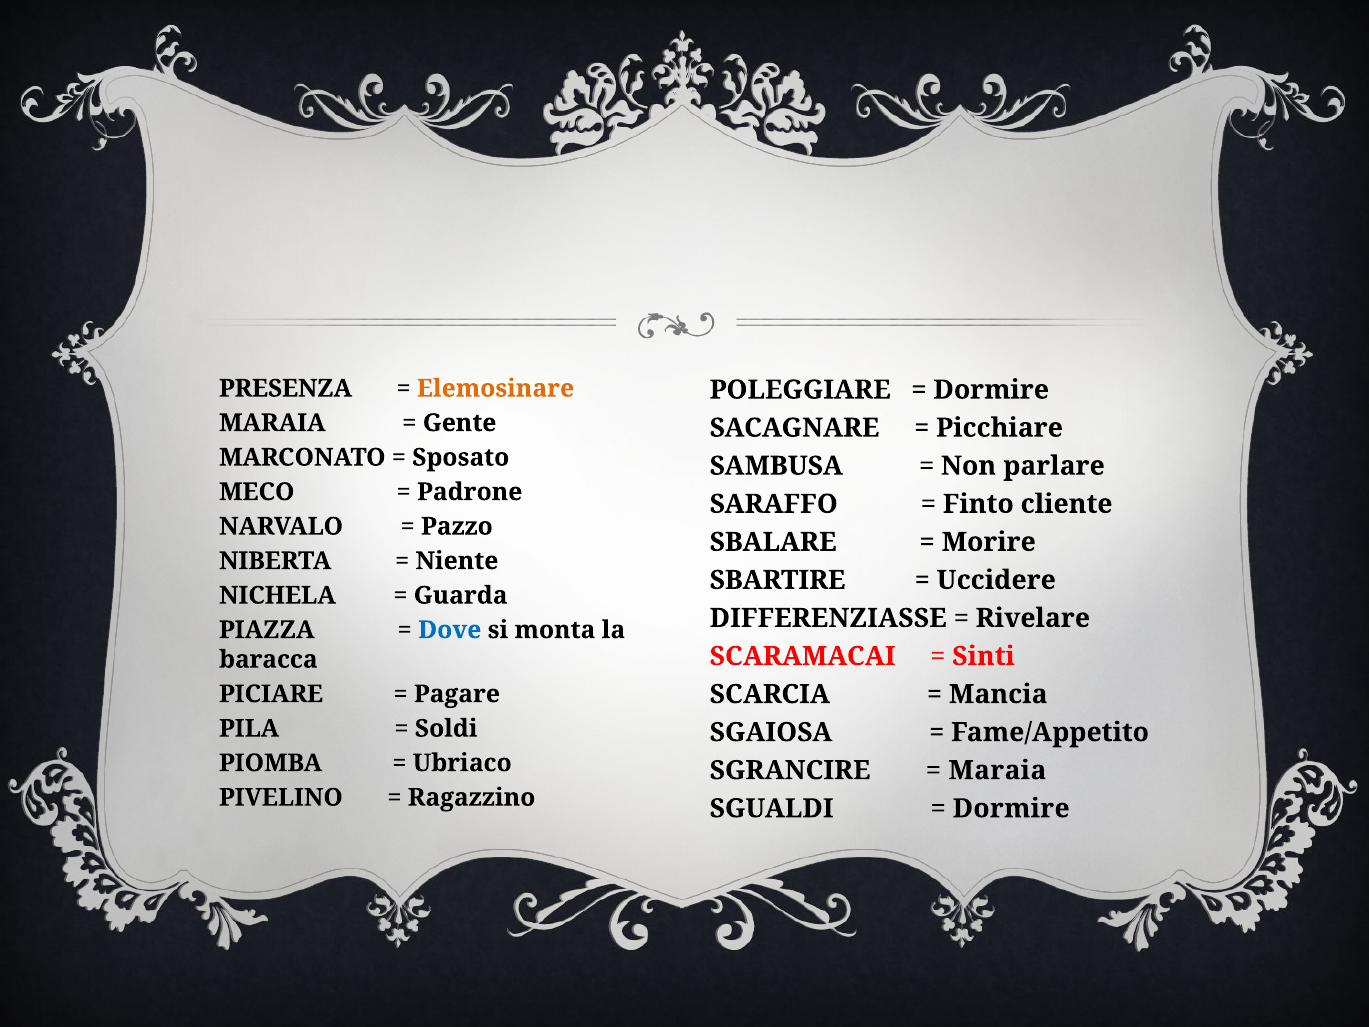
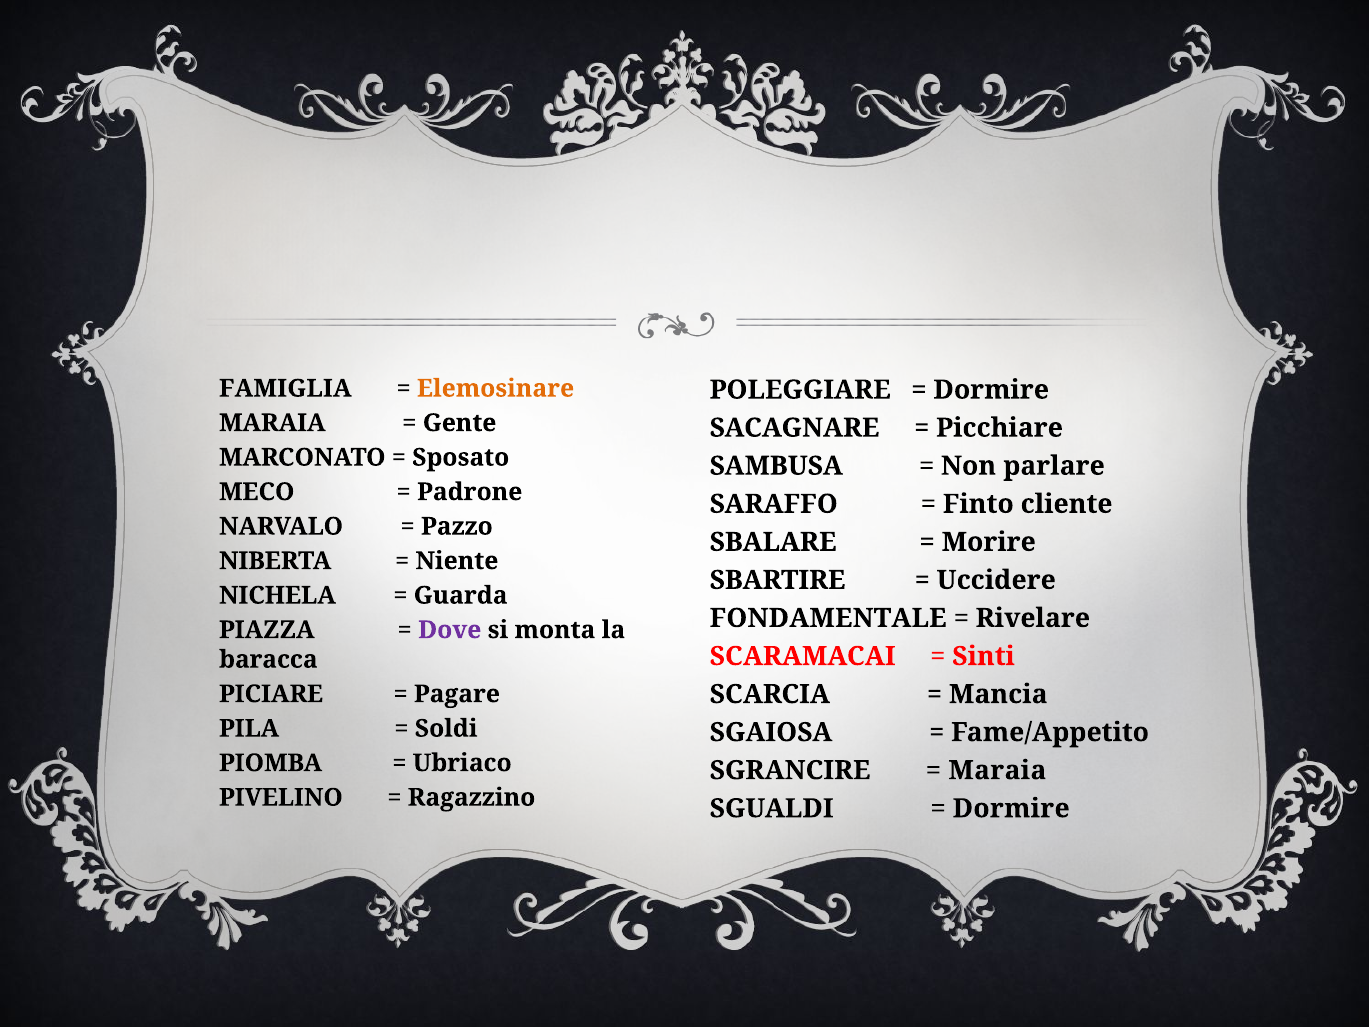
PRESENZA: PRESENZA -> FAMIGLIA (285, 388)
DIFFERENZIASSE: DIFFERENZIASSE -> FONDAMENTALE (828, 618)
Dove colour: blue -> purple (450, 630)
